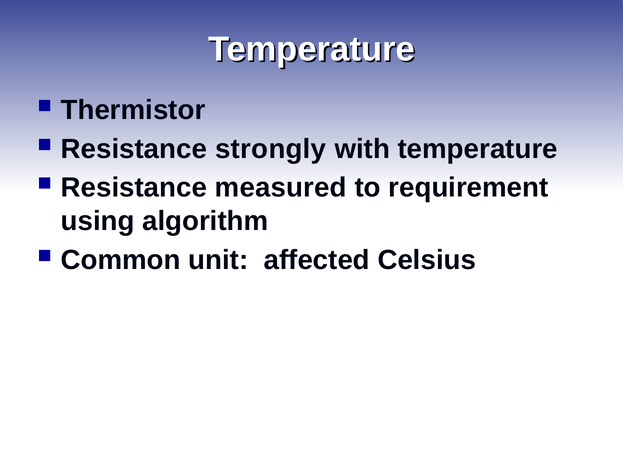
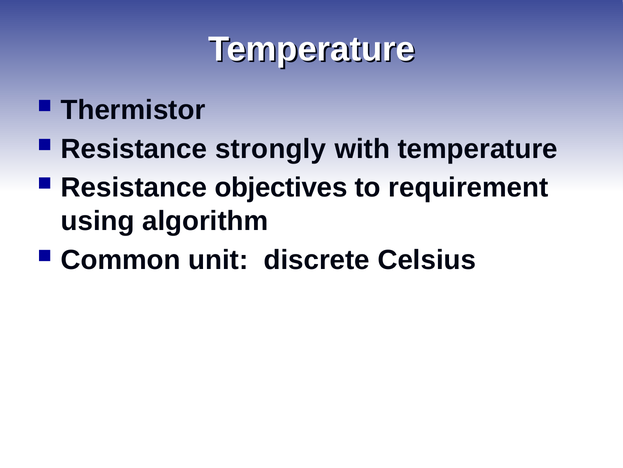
measured: measured -> objectives (281, 187)
affected: affected -> discrete (317, 259)
